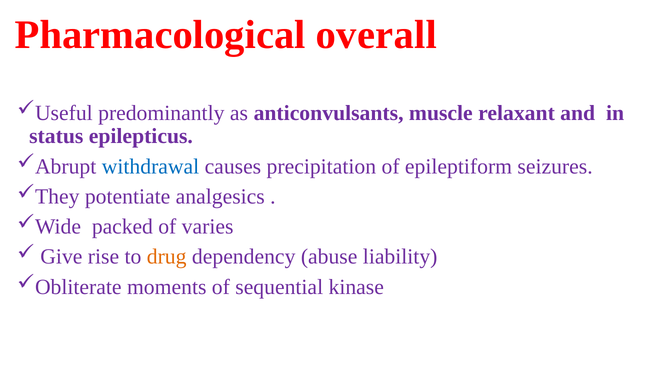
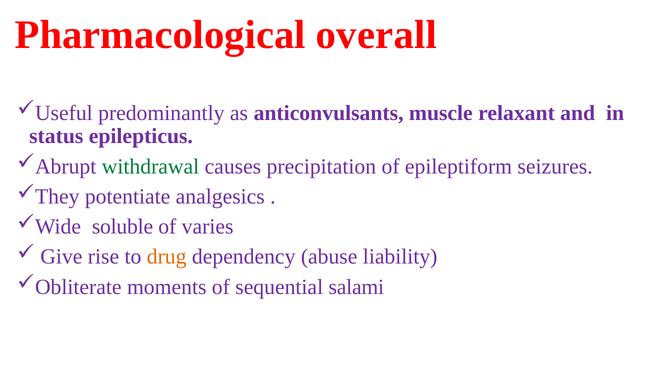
withdrawal colour: blue -> green (151, 167)
packed: packed -> soluble (122, 227)
kinase: kinase -> salami (356, 287)
